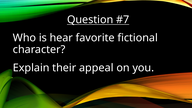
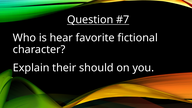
appeal: appeal -> should (96, 68)
